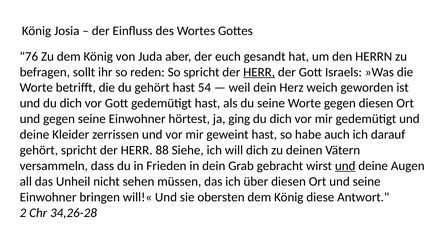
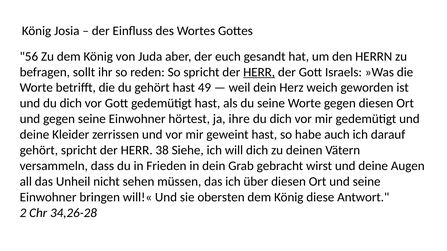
76: 76 -> 56 (29, 57)
54: 54 -> 49 (204, 88)
ging: ging -> ihre (239, 119)
88: 88 -> 38 (162, 150)
und underline: present -> none (345, 166)
